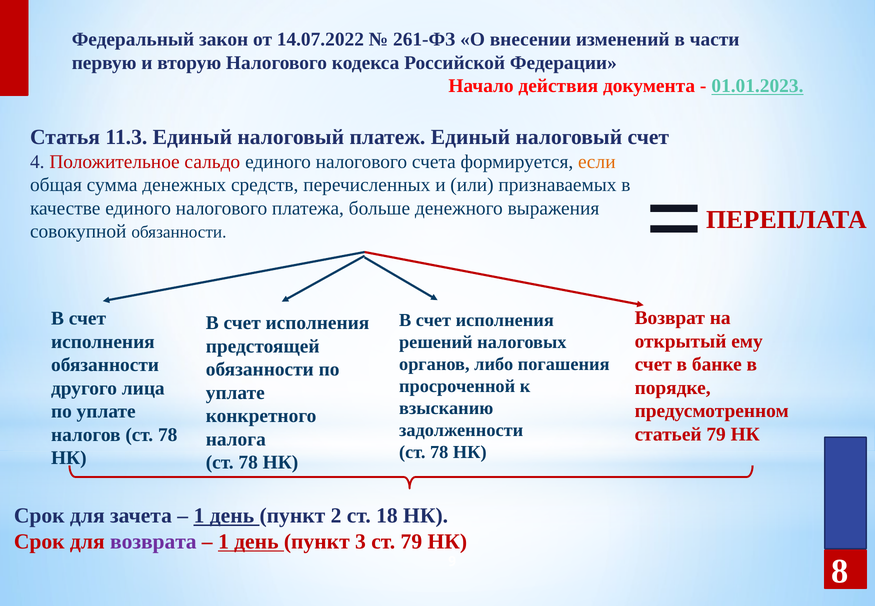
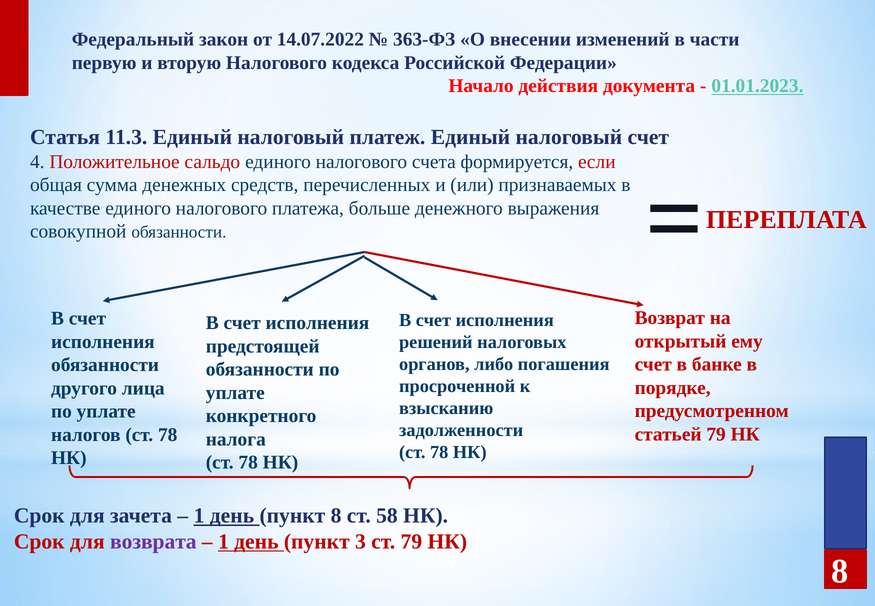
261-ФЗ: 261-ФЗ -> 363-ФЗ (424, 39)
если colour: orange -> red (597, 162)
пункт 2: 2 -> 8 (336, 516)
18: 18 -> 58 (387, 516)
